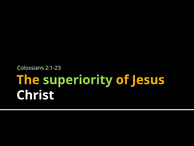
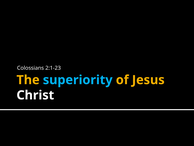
superiority colour: light green -> light blue (78, 80)
